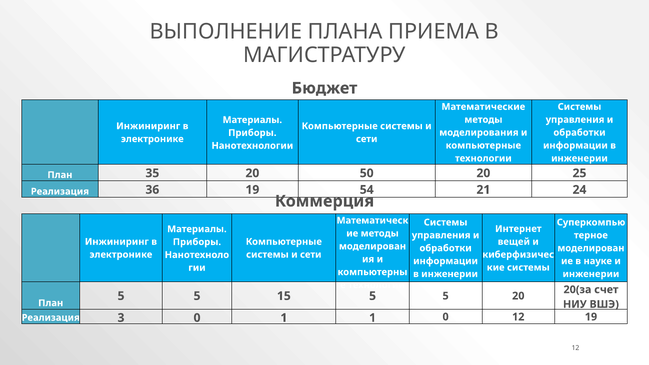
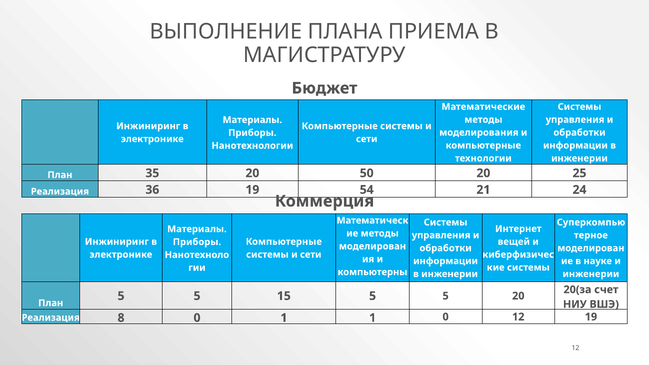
3: 3 -> 8 (121, 318)
